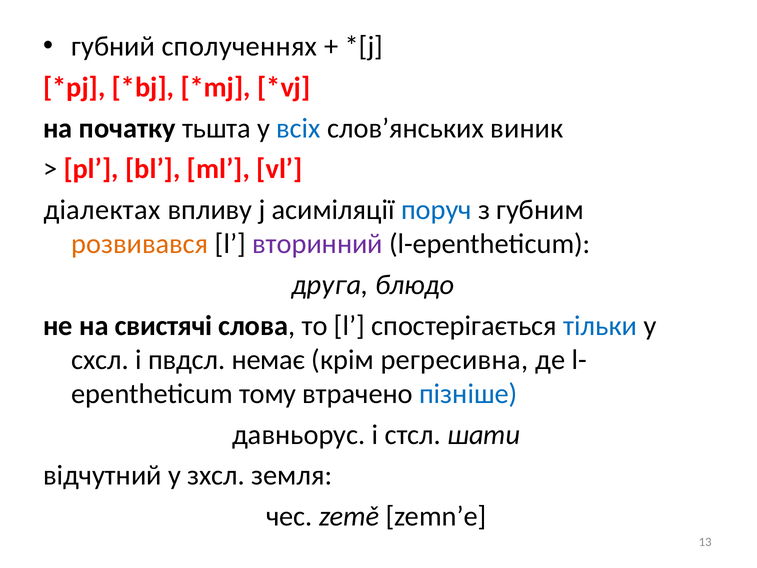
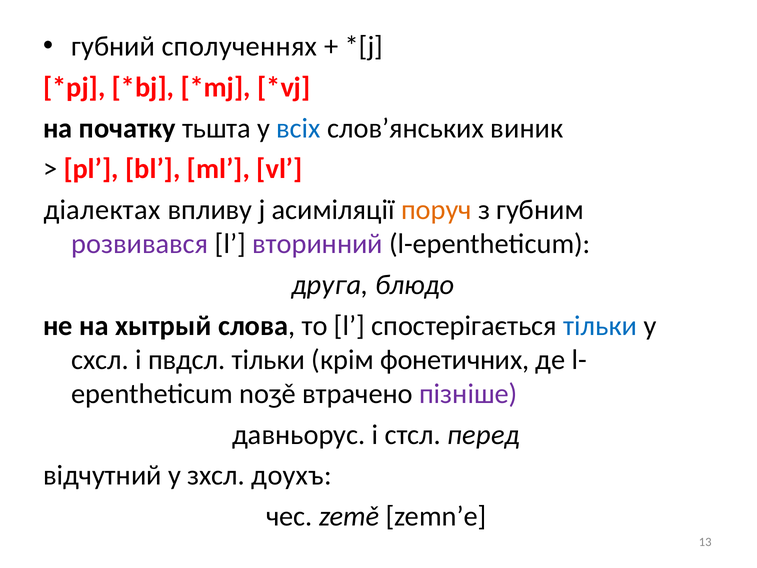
поруч colour: blue -> orange (436, 210)
розвивався colour: orange -> purple (140, 244)
свистячі: свистячі -> хытрый (163, 326)
пвдсл немає: немає -> тільки (268, 360)
регресивна: регресивна -> фонетичних (455, 360)
тому: тому -> noʒě (268, 394)
пізніше colour: blue -> purple (468, 394)
шати: шати -> перед (484, 435)
земля: земля -> доухъ (292, 475)
